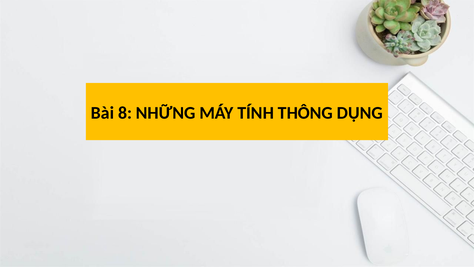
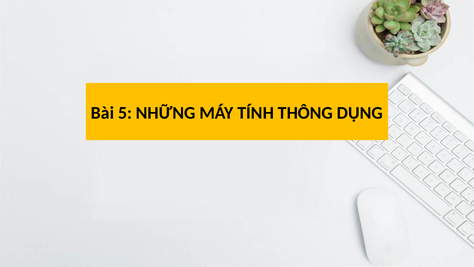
8: 8 -> 5 (125, 113)
